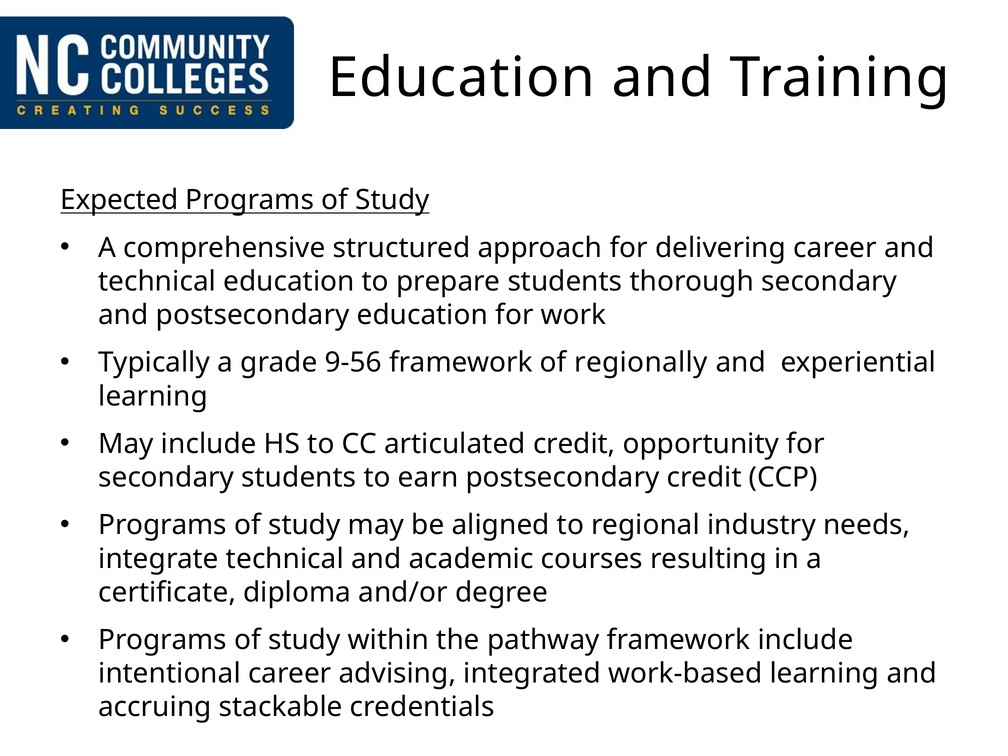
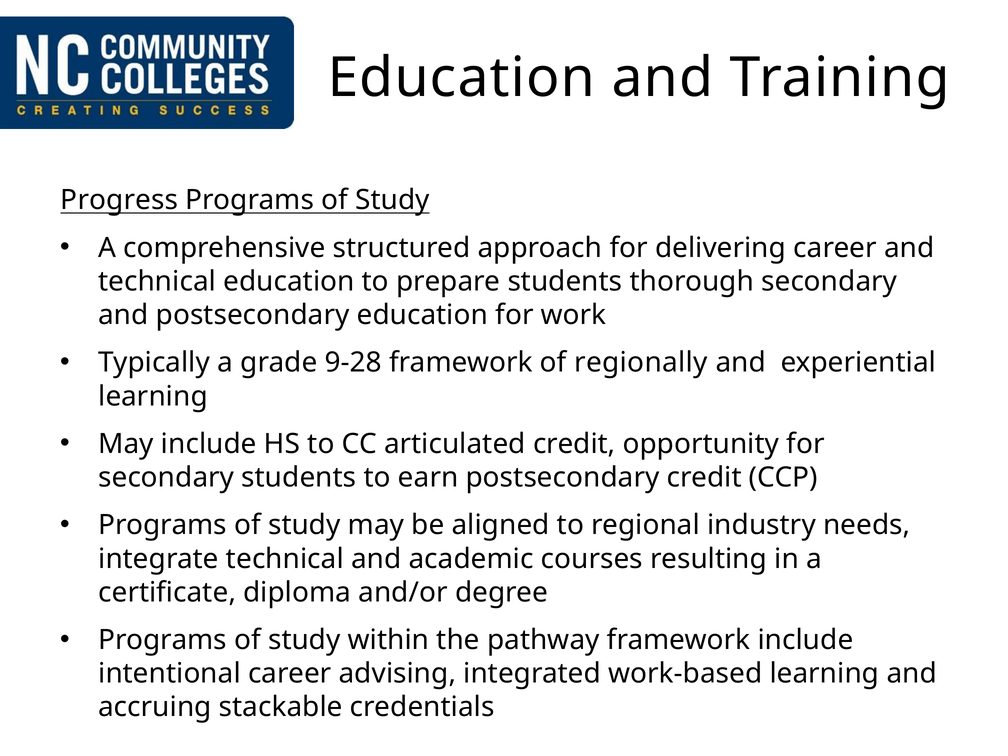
Expected: Expected -> Progress (119, 200)
9-56: 9-56 -> 9-28 (353, 363)
